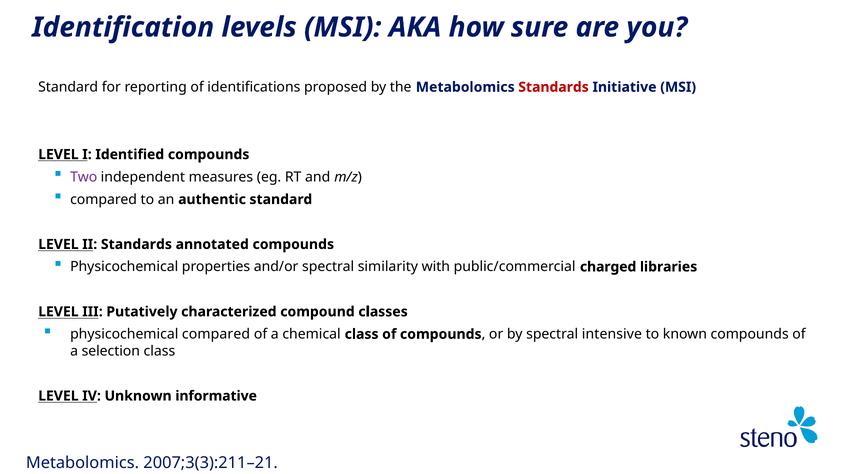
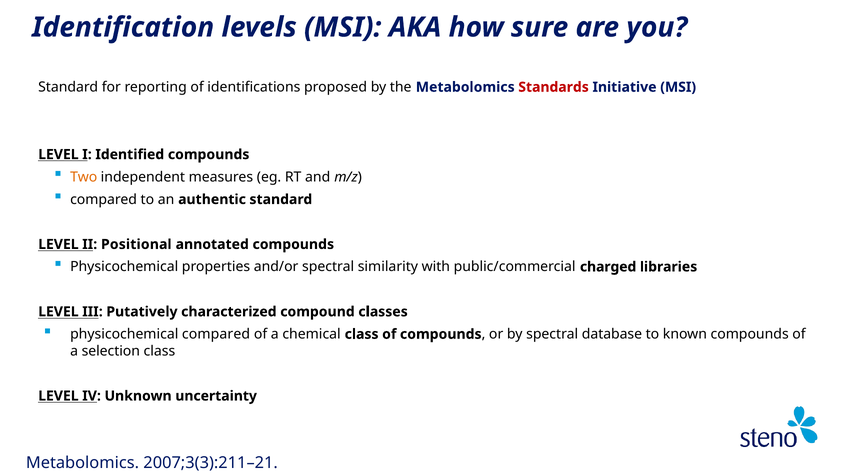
Two colour: purple -> orange (84, 177)
II Standards: Standards -> Positional (136, 244)
intensive: intensive -> database (612, 334)
informative: informative -> uncertainty (216, 396)
